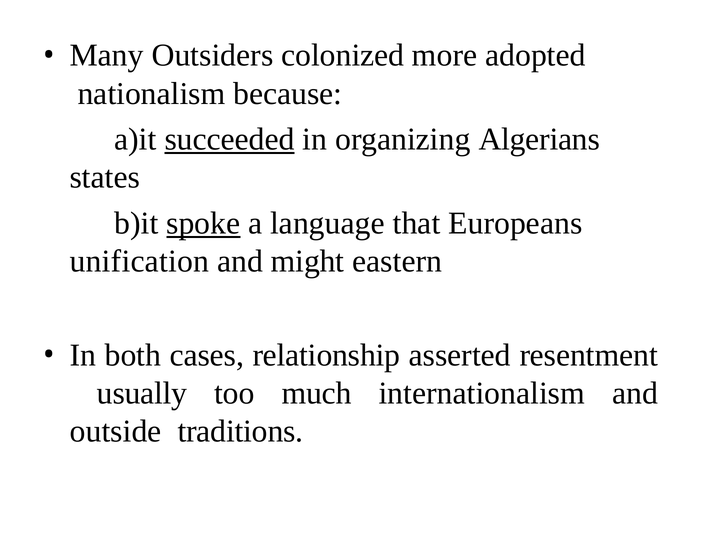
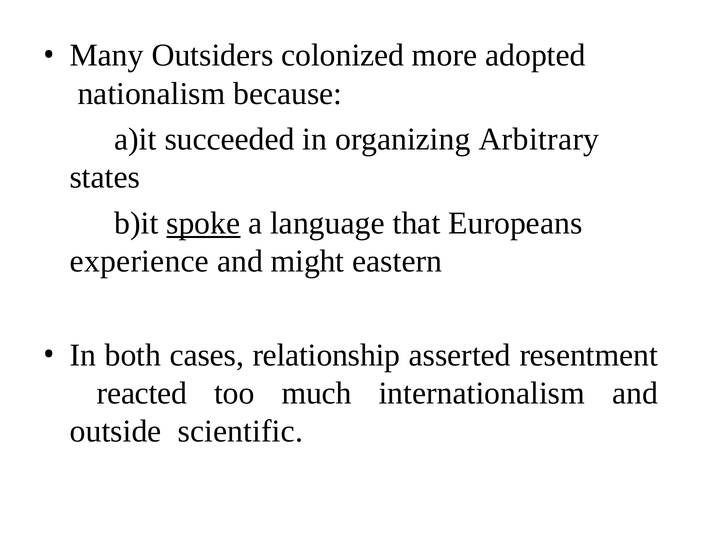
succeeded underline: present -> none (230, 139)
Algerians: Algerians -> Arbitrary (539, 139)
unification: unification -> experience (139, 261)
usually: usually -> reacted (142, 393)
traditions: traditions -> scientific (240, 432)
